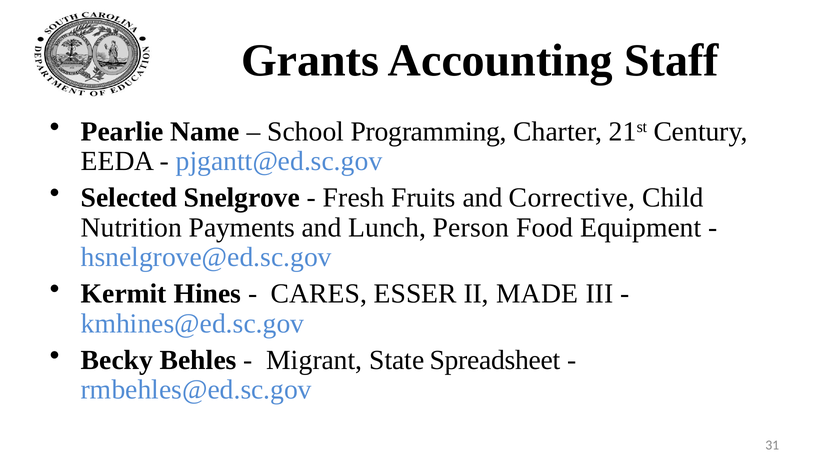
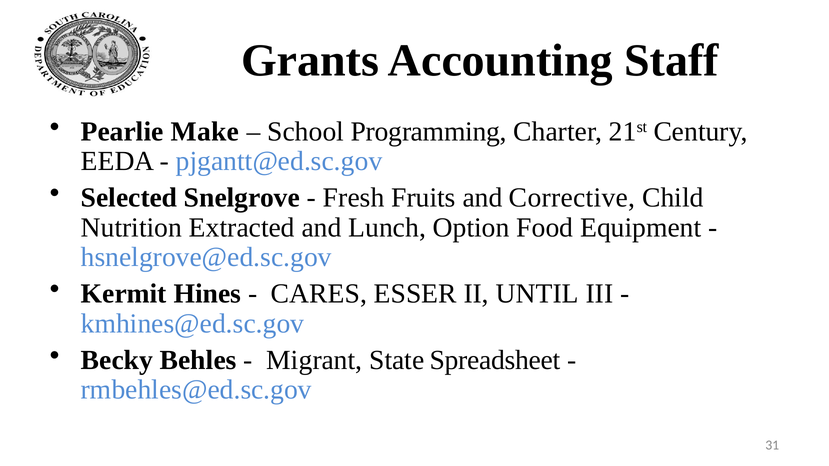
Name: Name -> Make (205, 131)
Payments: Payments -> Extracted (242, 228)
Person: Person -> Option (471, 228)
MADE: MADE -> UNTIL (537, 294)
